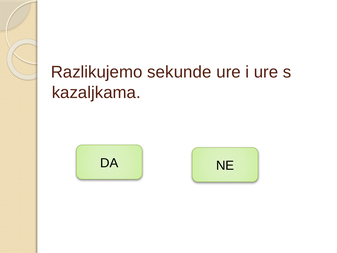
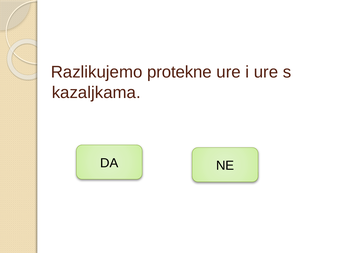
sekunde: sekunde -> protekne (180, 72)
